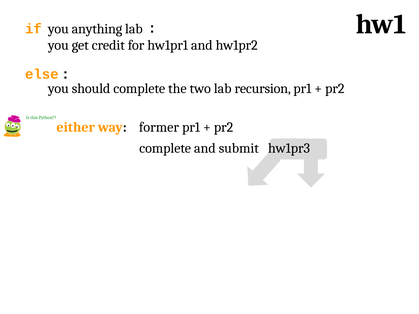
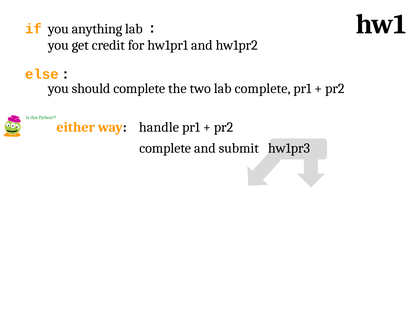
lab recursion: recursion -> complete (263, 89)
former: former -> handle (159, 127)
